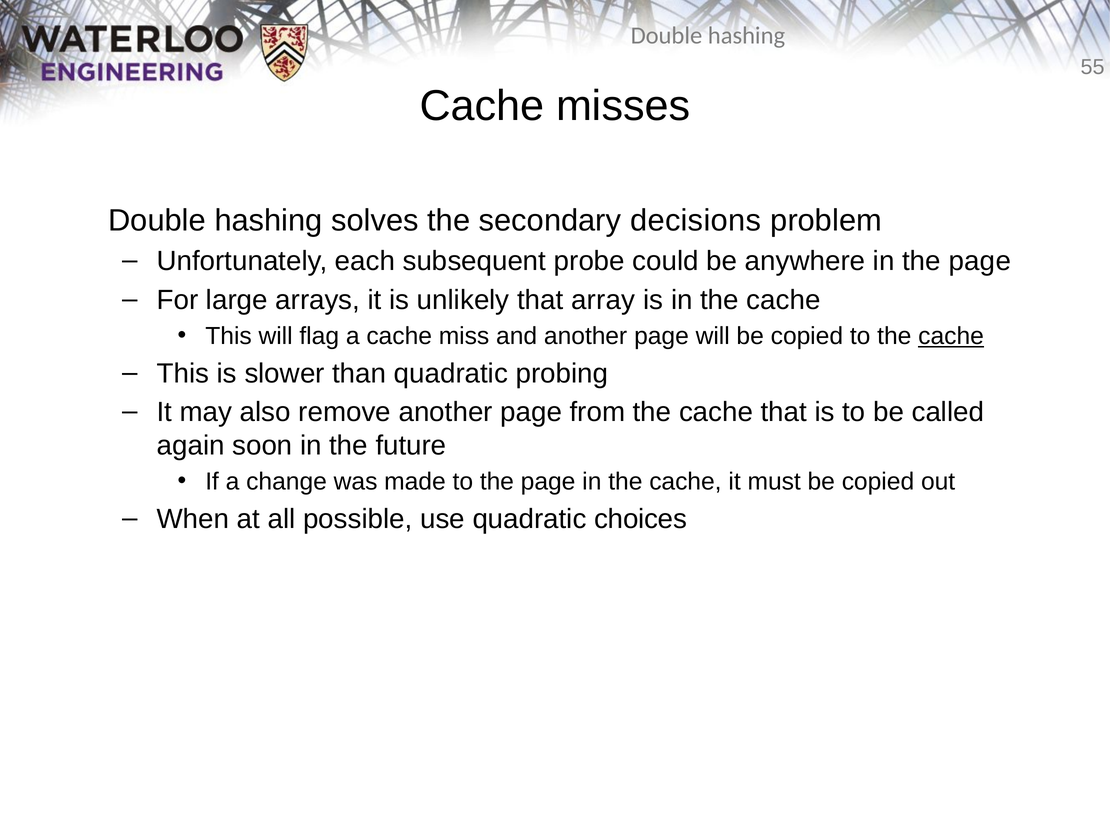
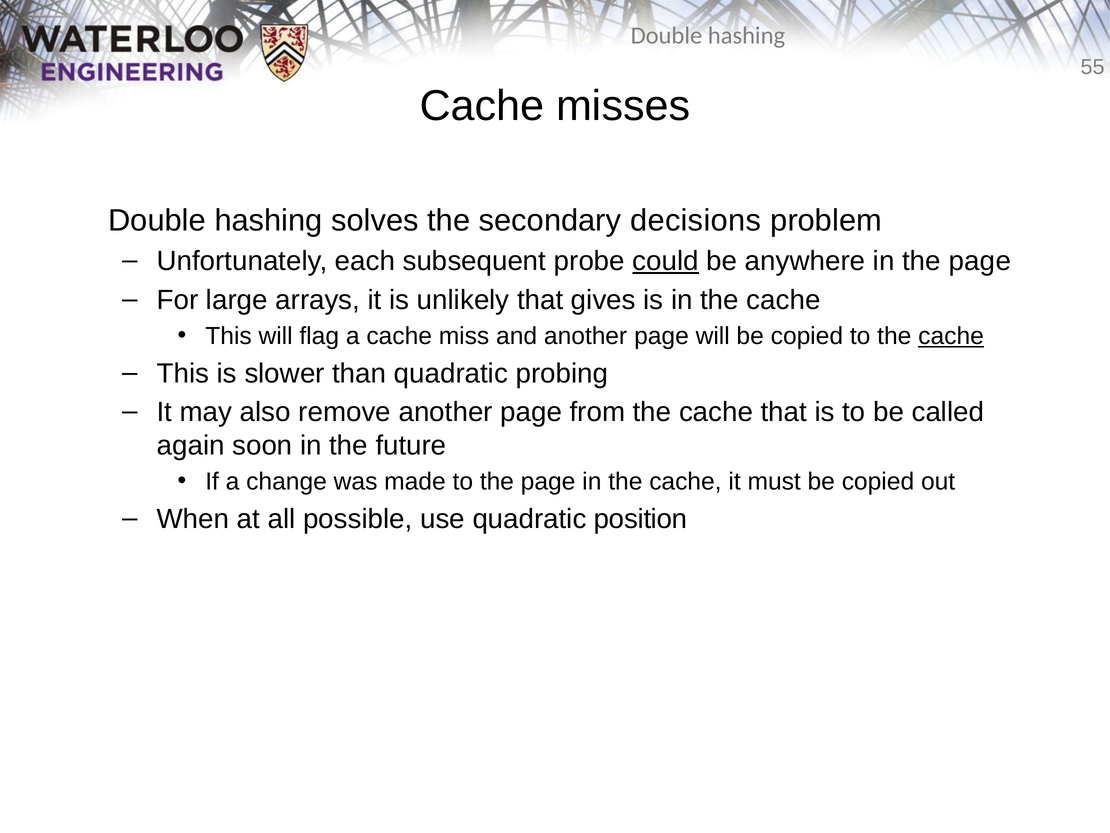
could underline: none -> present (666, 261)
array: array -> gives (603, 300)
choices: choices -> position (641, 519)
